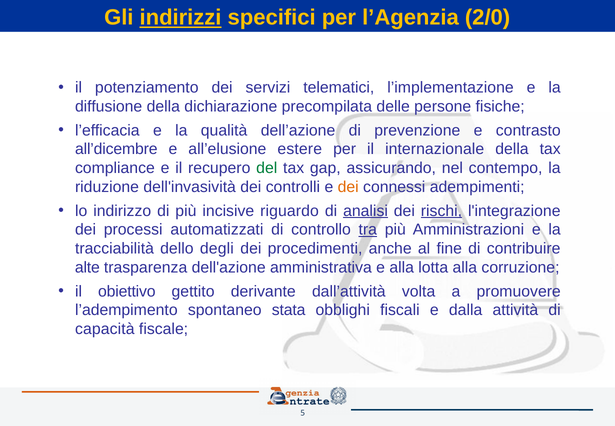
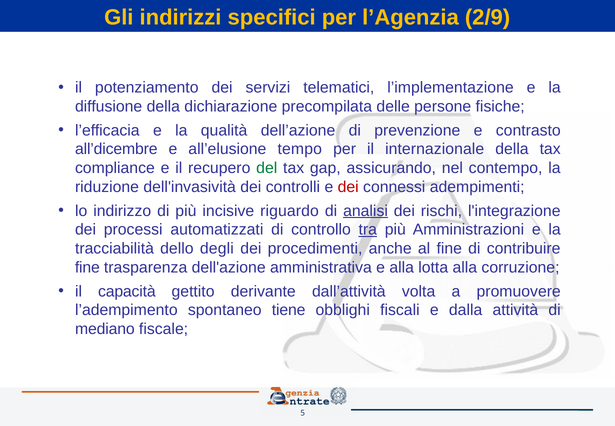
indirizzi underline: present -> none (181, 18)
2/0: 2/0 -> 2/9 (488, 18)
estere: estere -> tempo (300, 149)
dei colour: orange -> red (348, 187)
rischi underline: present -> none (441, 211)
alte: alte -> fine (87, 268)
obiettivo: obiettivo -> capacità (127, 291)
stata: stata -> tiene (289, 310)
capacità: capacità -> mediano (105, 329)
